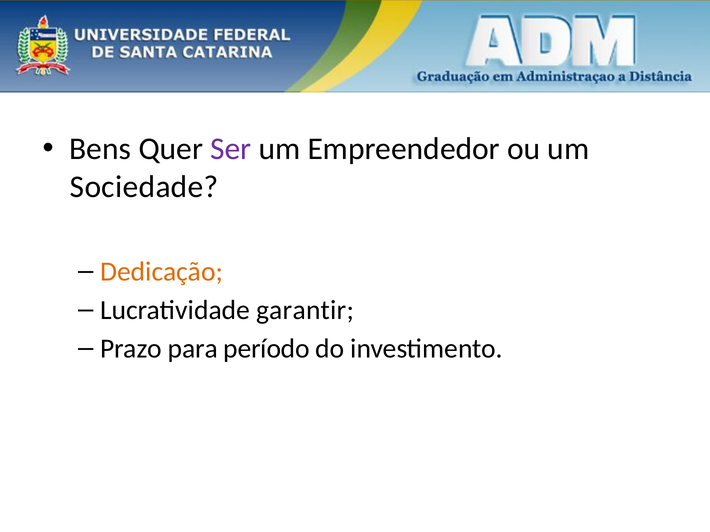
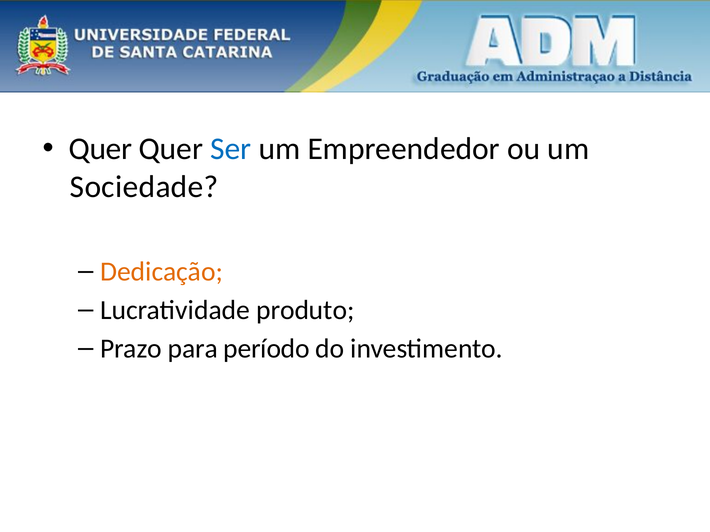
Bens: Bens -> Quer (100, 149)
Ser colour: purple -> blue (231, 149)
garantir: garantir -> produto (305, 310)
